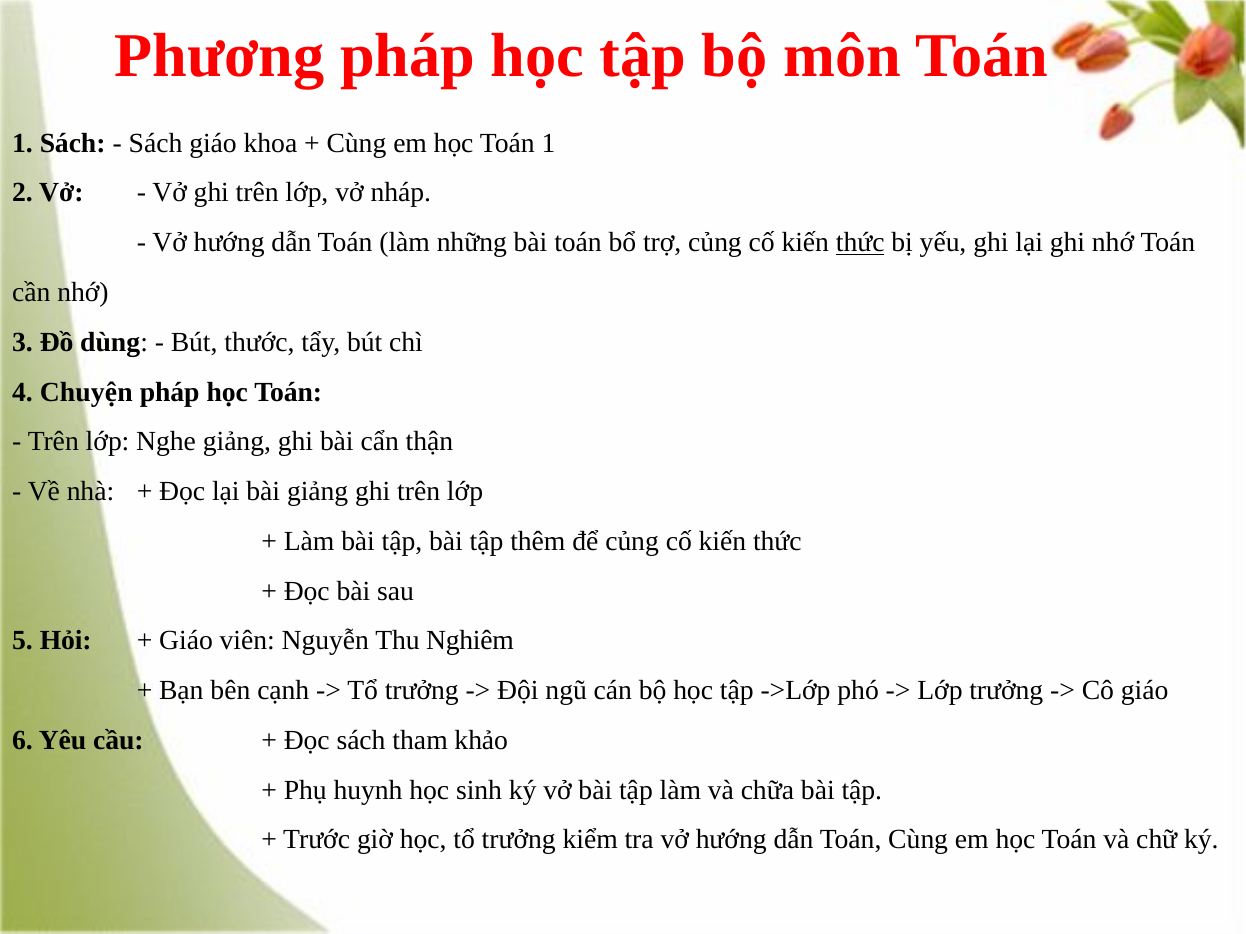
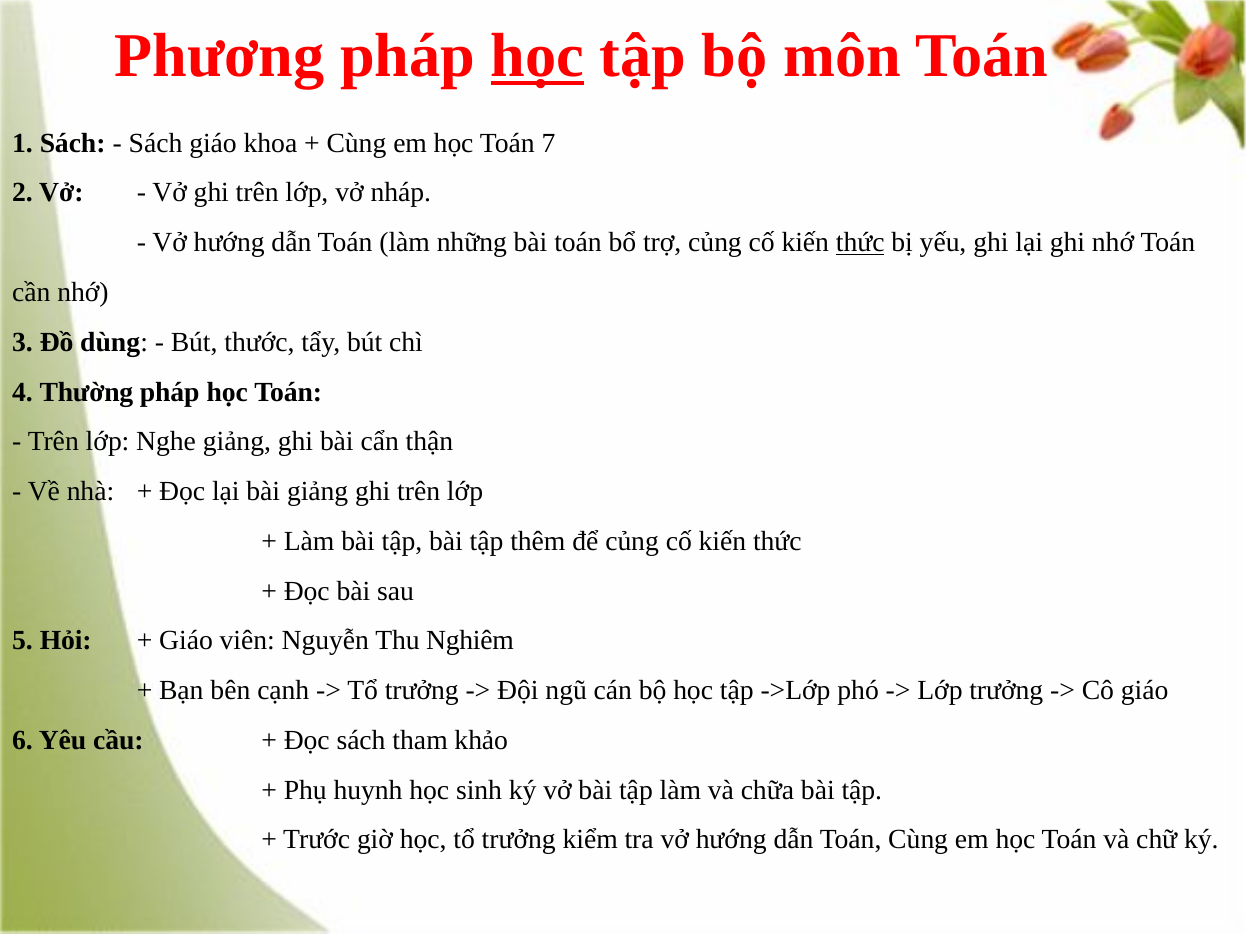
học underline: none -> present (537, 56)
học Toán 1: 1 -> 7 (548, 143)
Chuyện: Chuyện -> Thường (86, 392)
